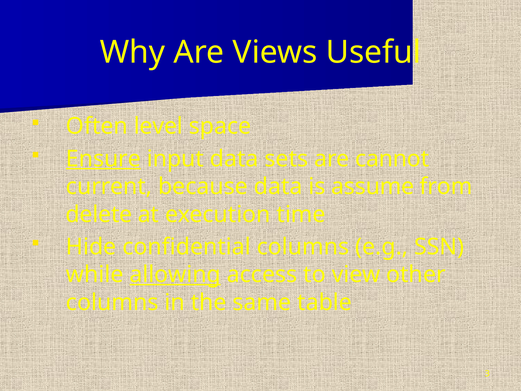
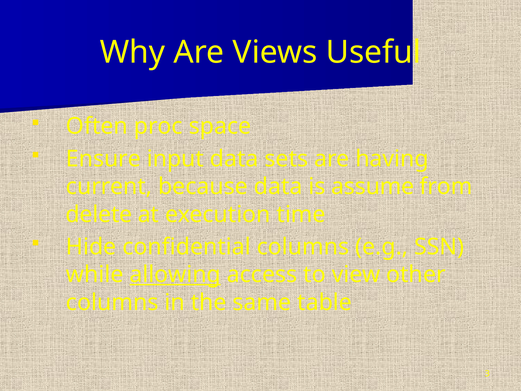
level: level -> proc (158, 126)
Ensure underline: present -> none (103, 159)
cannot: cannot -> having (392, 159)
